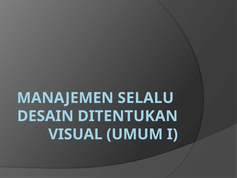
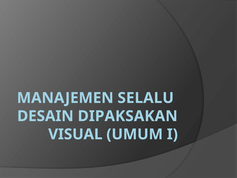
DITENTUKAN: DITENTUKAN -> DIPAKSAKAN (128, 116)
